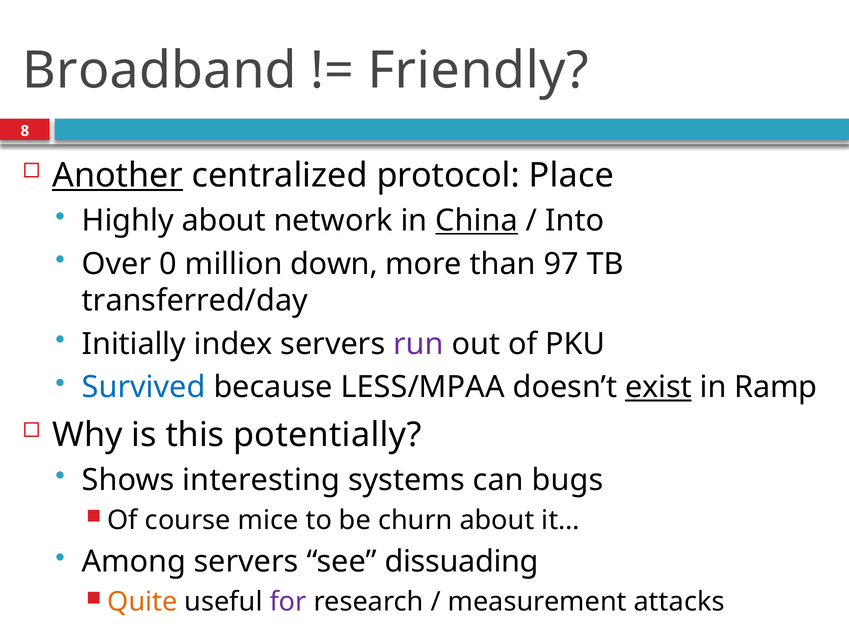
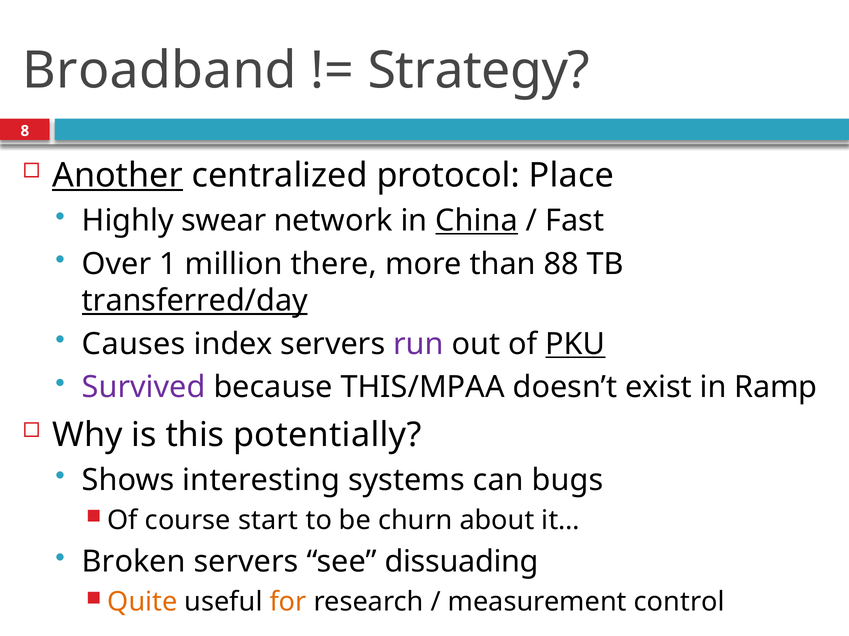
Friendly: Friendly -> Strategy (479, 71)
Highly about: about -> swear (224, 221)
Into: Into -> Fast (575, 221)
0: 0 -> 1 (168, 264)
down: down -> there (334, 264)
97: 97 -> 88 (561, 264)
transferred/day underline: none -> present (195, 301)
Initially: Initially -> Causes (134, 344)
PKU underline: none -> present (575, 344)
Survived colour: blue -> purple (144, 388)
LESS/MPAA: LESS/MPAA -> THIS/MPAA (423, 388)
exist underline: present -> none (658, 388)
mice: mice -> start (268, 521)
Among: Among -> Broken (134, 562)
for colour: purple -> orange (288, 603)
attacks: attacks -> control (679, 603)
